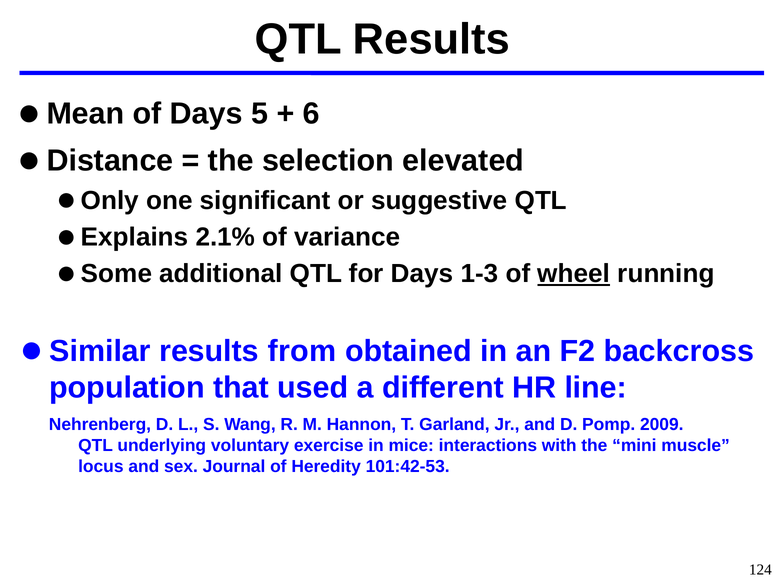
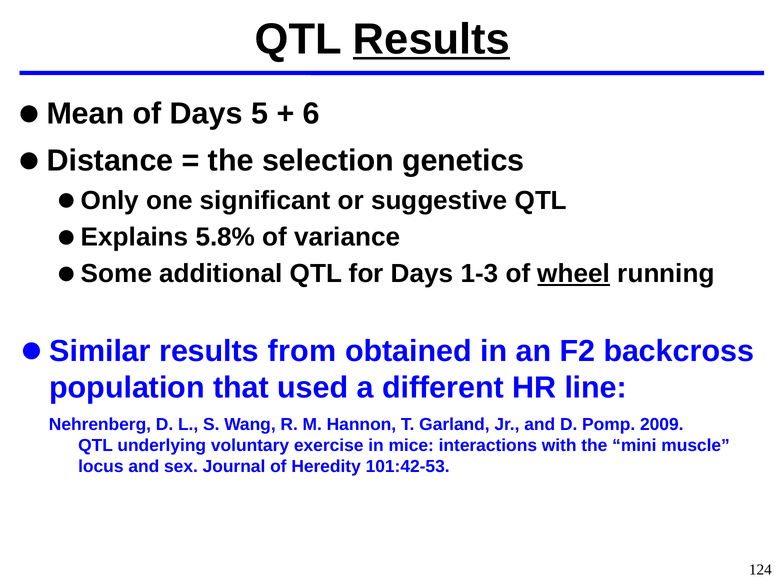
Results underline: none -> present (431, 40)
elevated: elevated -> genetics (463, 161)
2.1%: 2.1% -> 5.8% (225, 237)
